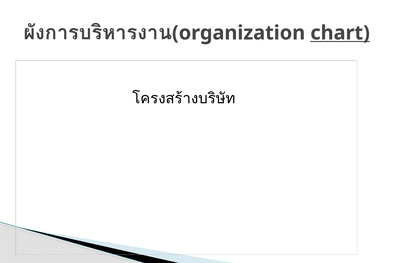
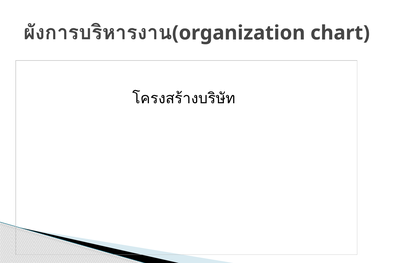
chart underline: present -> none (340, 33)
